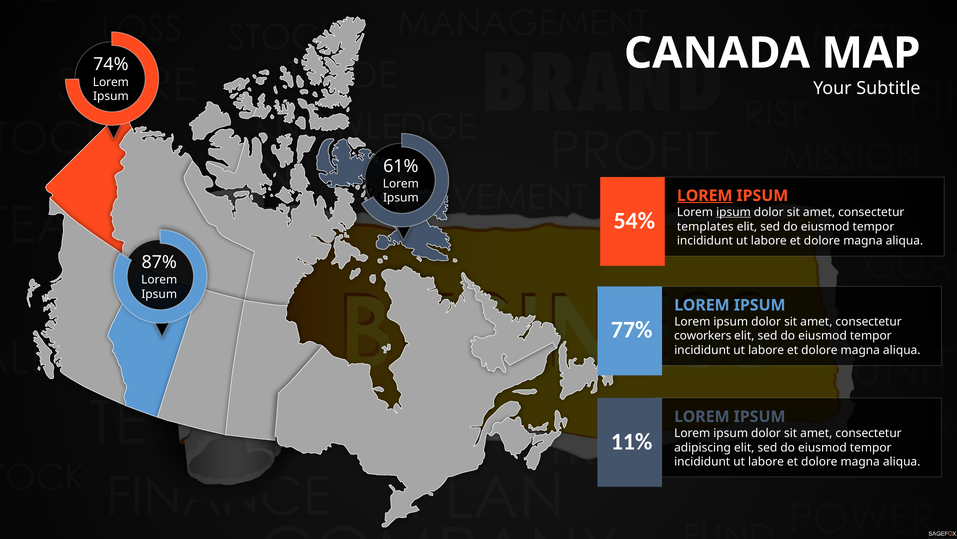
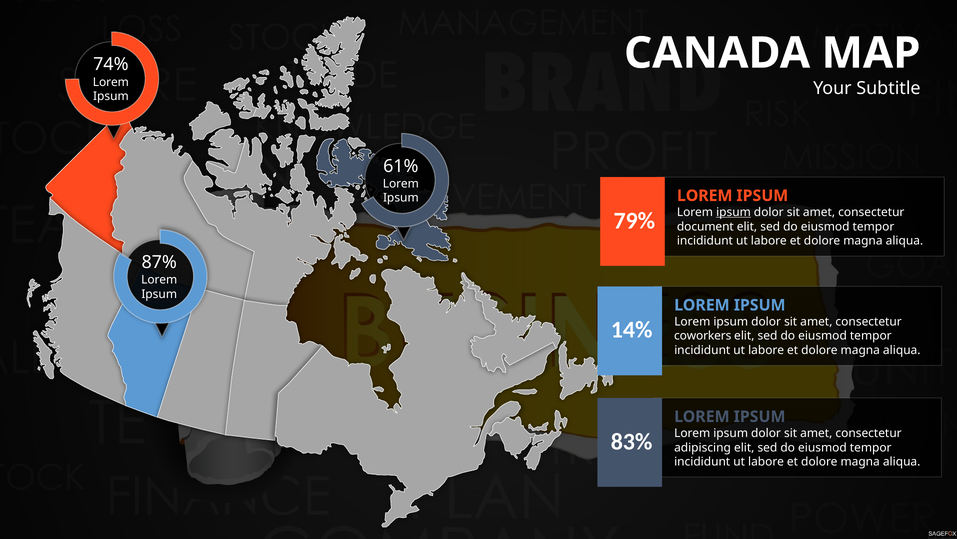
LOREM underline: present -> none (705, 195)
54%: 54% -> 79% (634, 220)
templates: templates -> document (705, 226)
77%: 77% -> 14% (632, 330)
11%: 11% -> 83% (632, 441)
